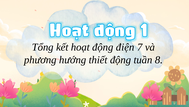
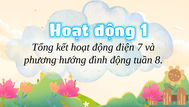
thiết: thiết -> đình (98, 59)
